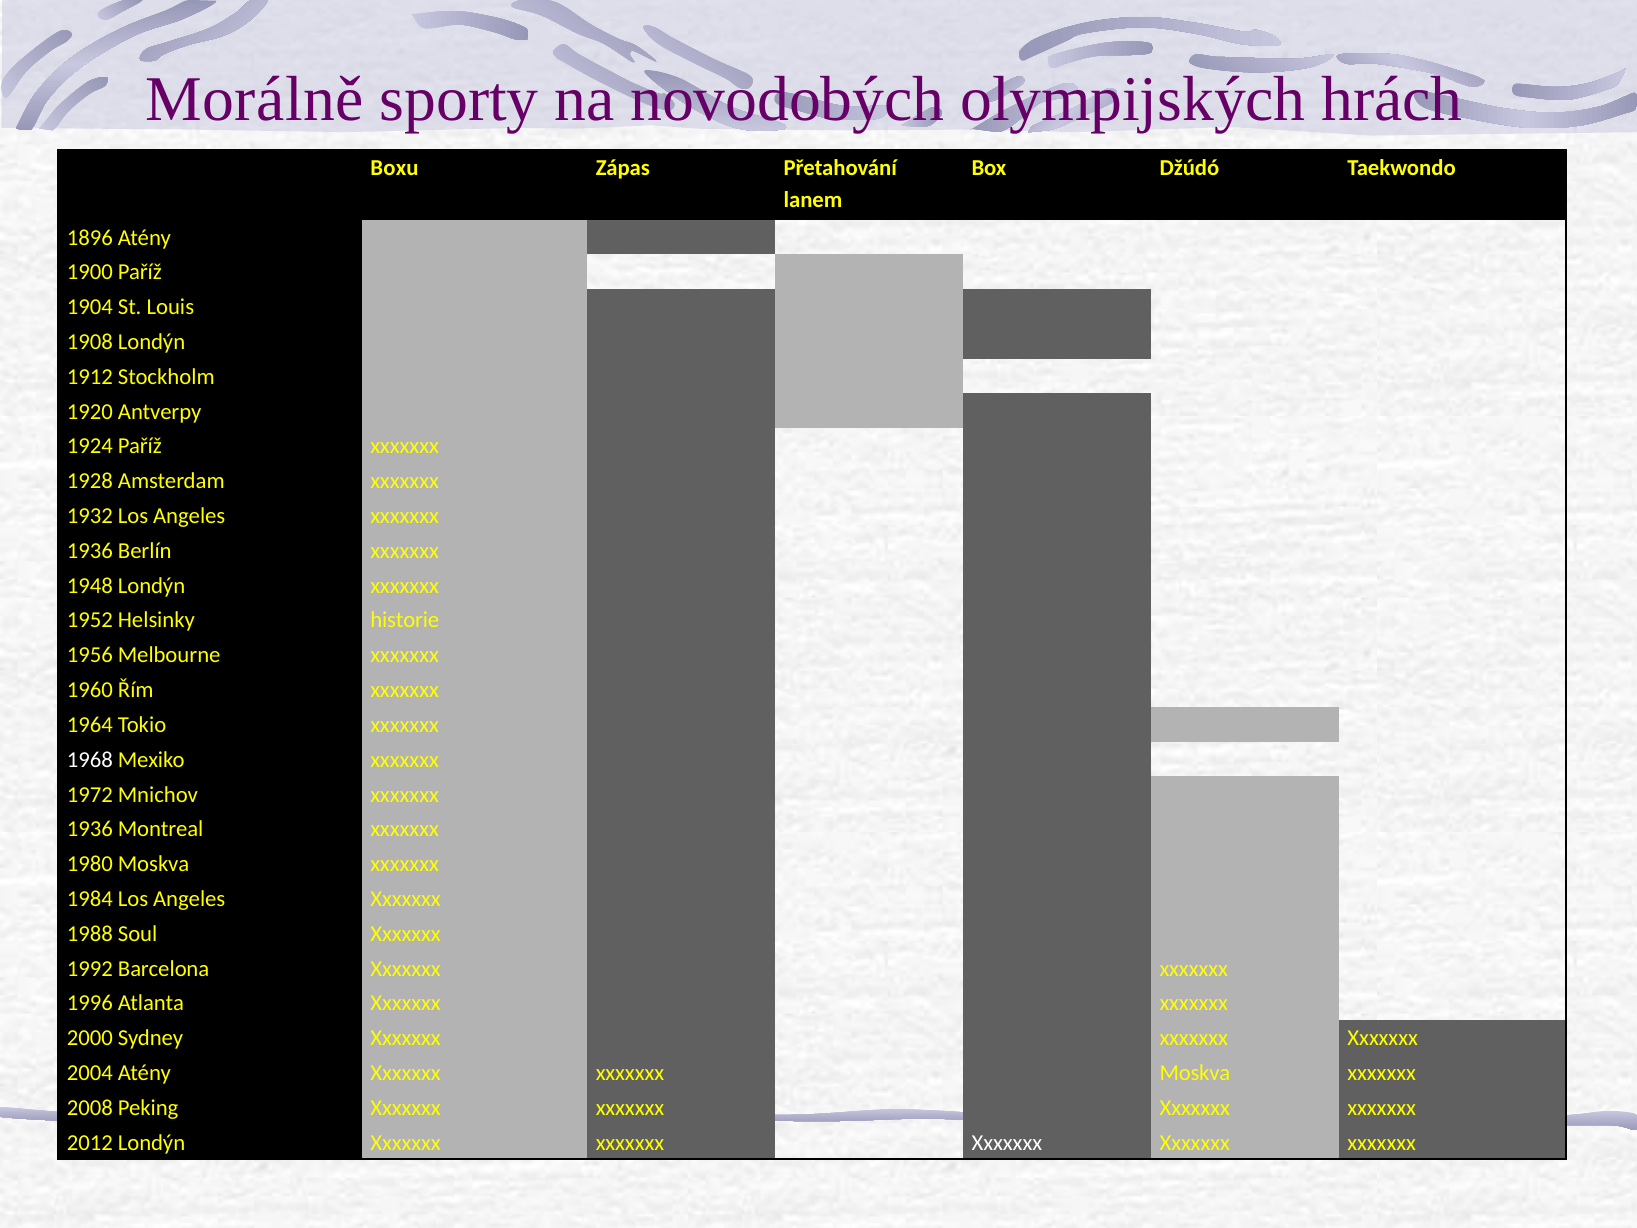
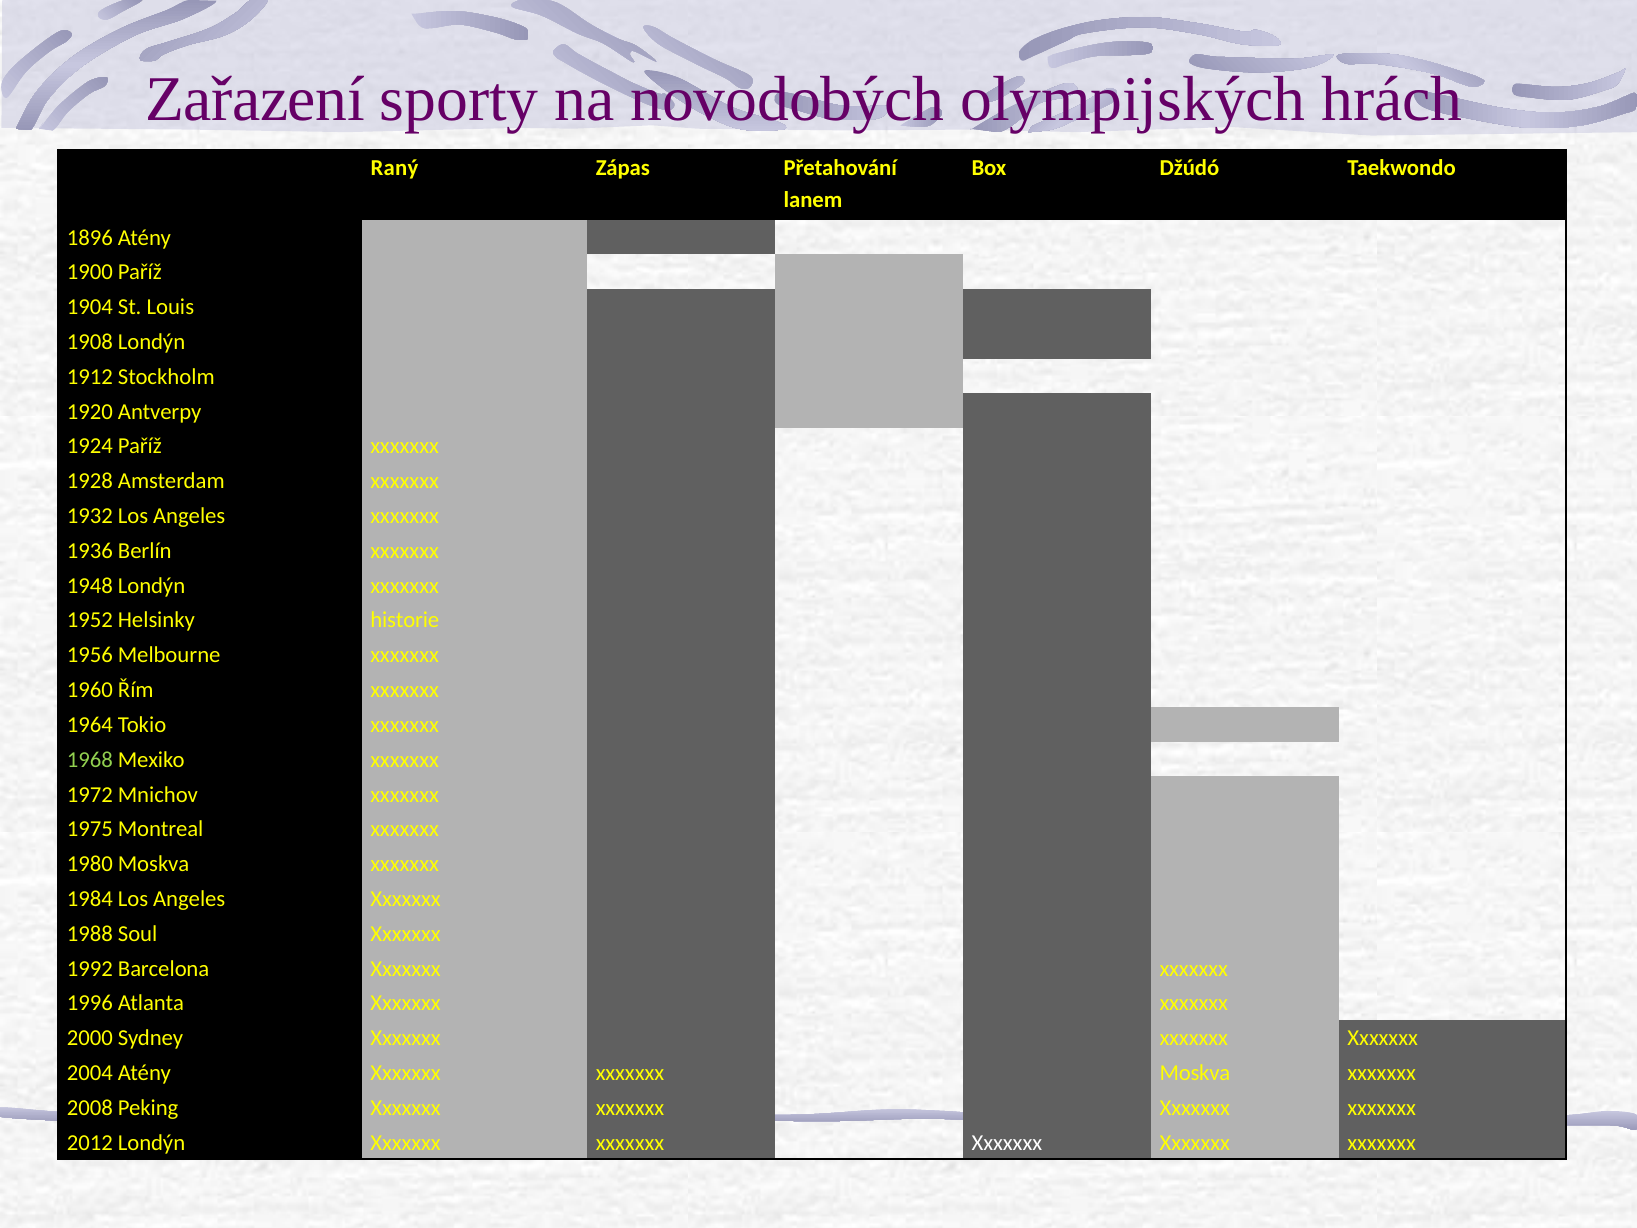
Morálně: Morálně -> Zařazení (255, 100)
Boxu: Boxu -> Raný (395, 168)
1968 colour: white -> light green (90, 760)
1936: 1936 -> 1975 (90, 829)
